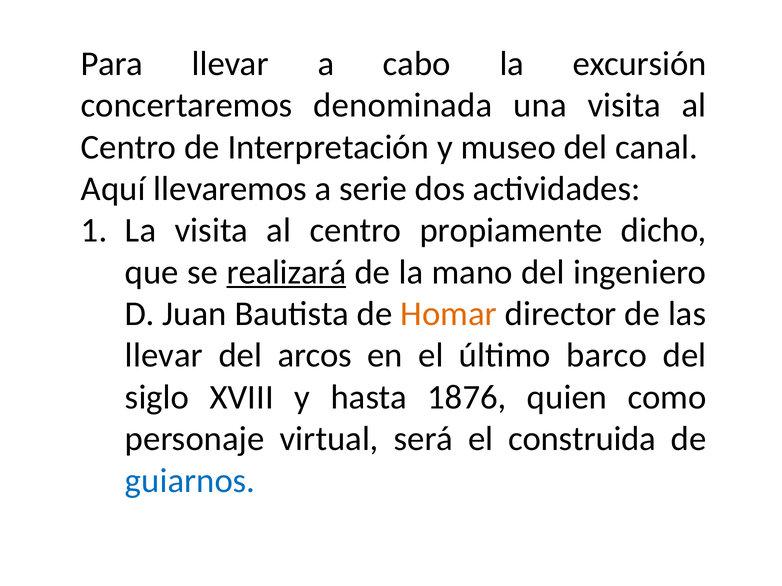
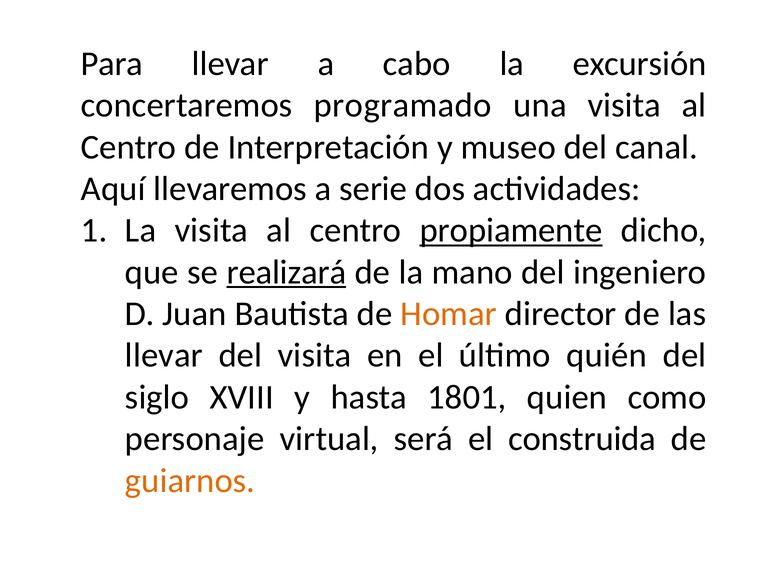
denominada: denominada -> programado (403, 106)
propiamente underline: none -> present (511, 231)
del arcos: arcos -> visita (315, 356)
barco: barco -> quién (607, 356)
1876: 1876 -> 1801 (467, 398)
guiarnos colour: blue -> orange (190, 481)
